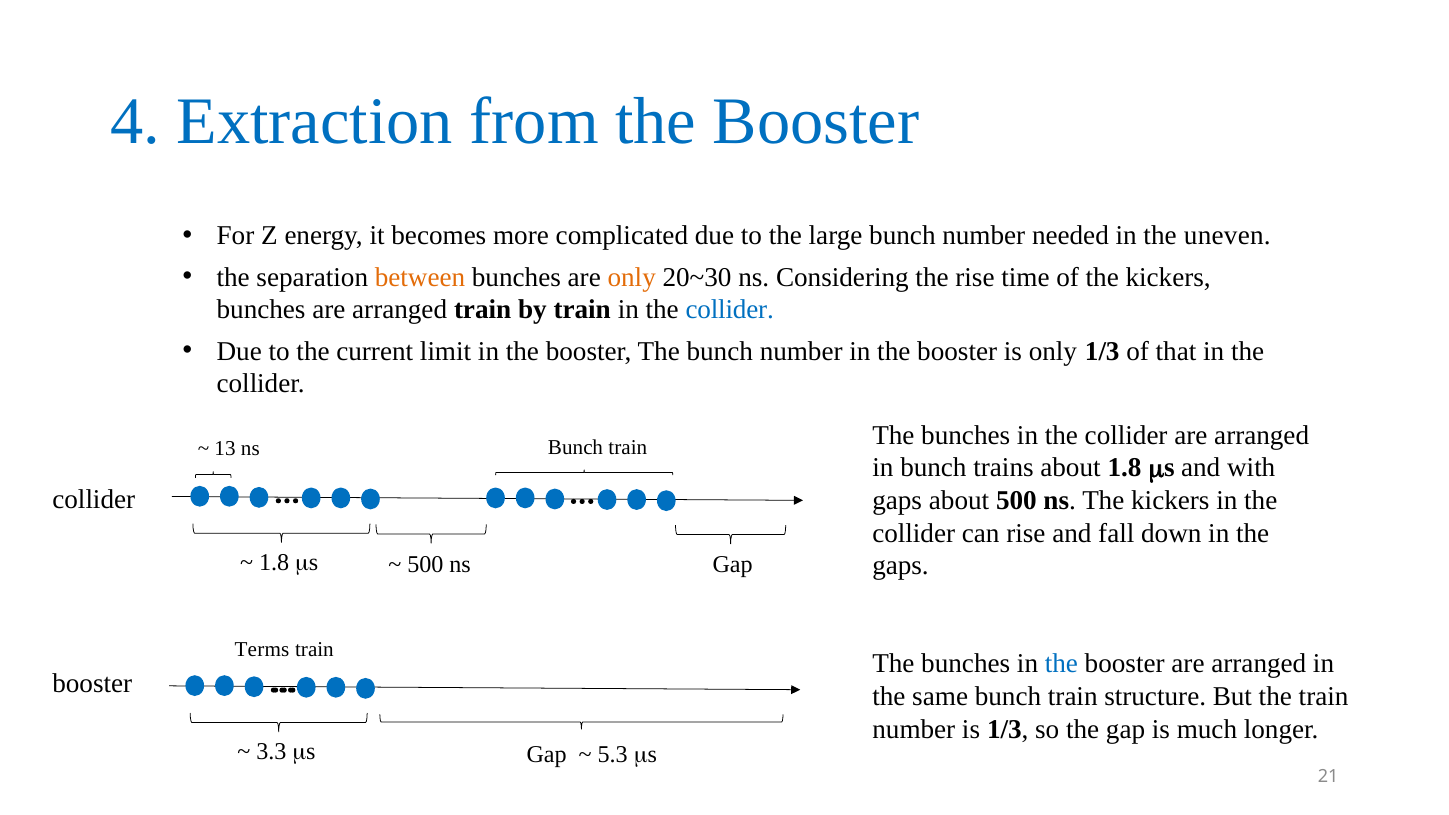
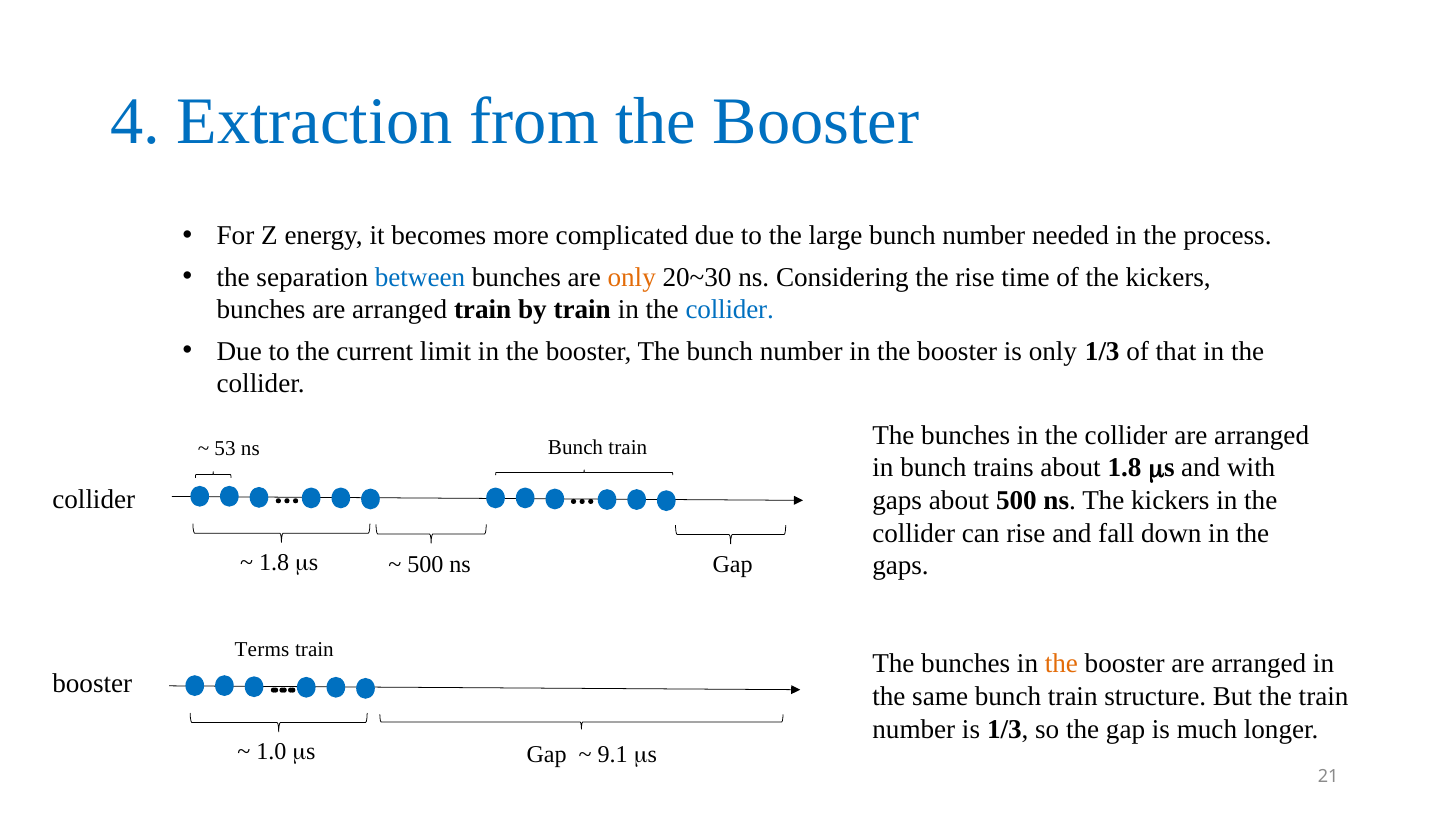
uneven: uneven -> process (1227, 236)
between colour: orange -> blue (420, 277)
13: 13 -> 53 (225, 448)
the colour: blue -> orange (1061, 664)
3.3: 3.3 -> 1.0 (271, 752)
5.3: 5.3 -> 9.1 (613, 755)
